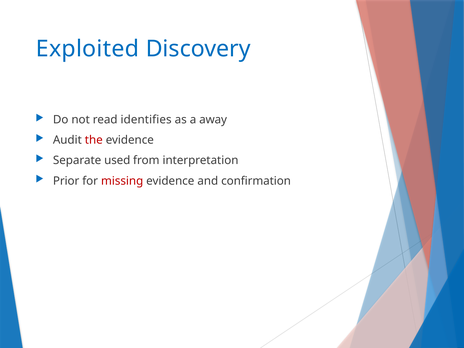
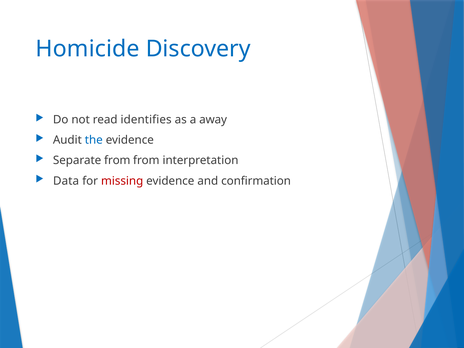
Exploited: Exploited -> Homicide (88, 49)
the colour: red -> blue (94, 140)
Separate used: used -> from (117, 160)
Prior: Prior -> Data (66, 181)
